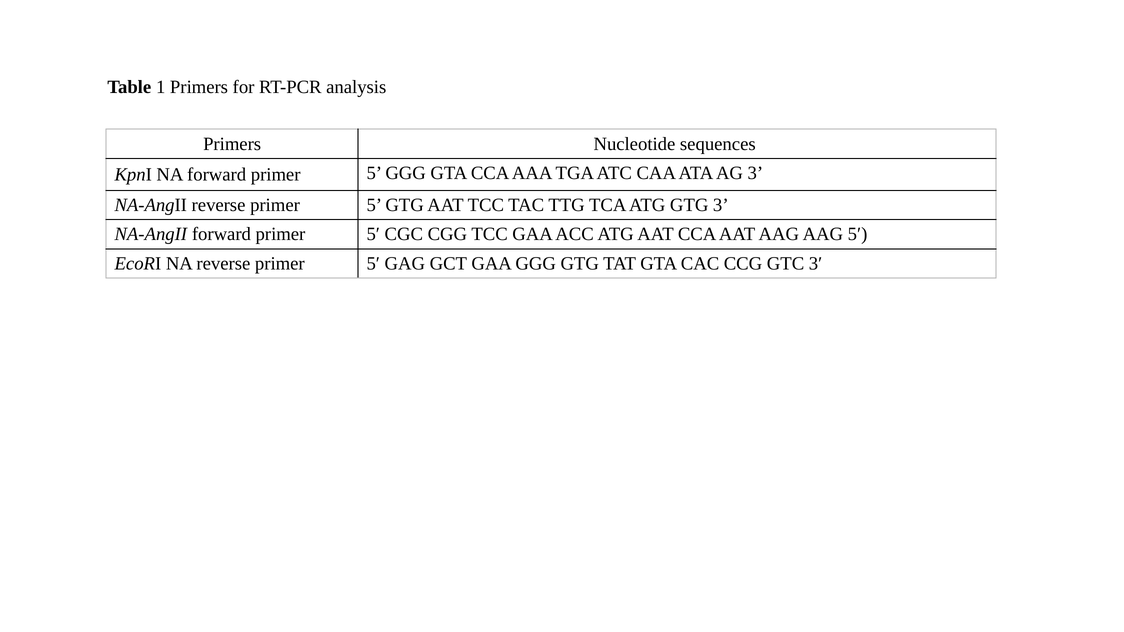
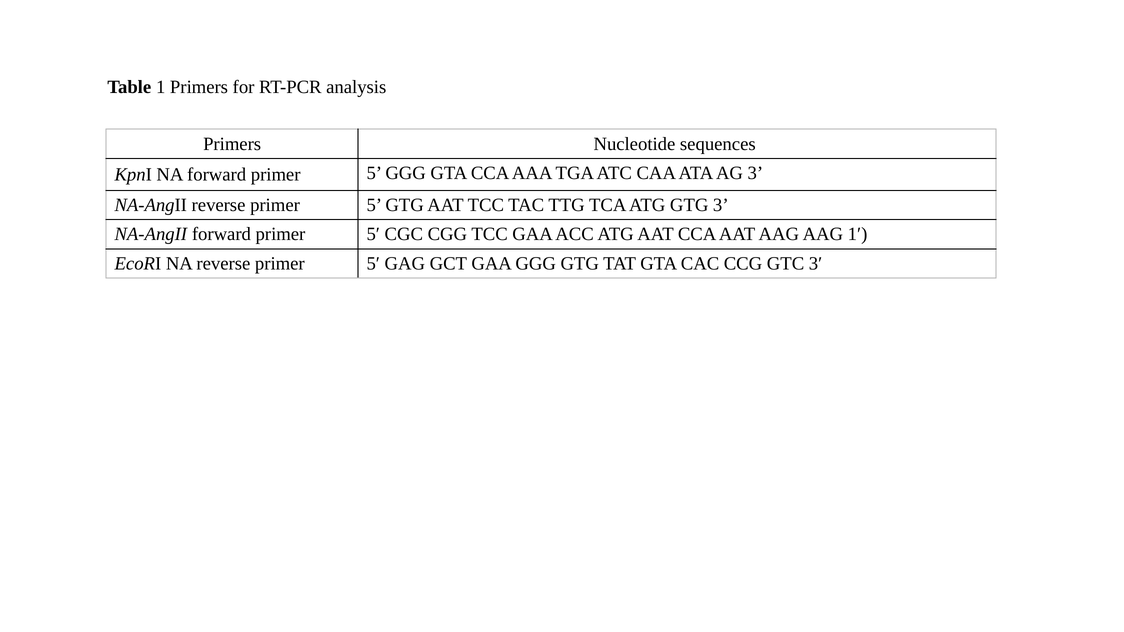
AAG 5′: 5′ -> 1′ (858, 234)
